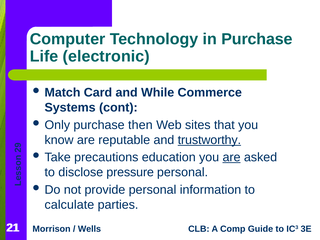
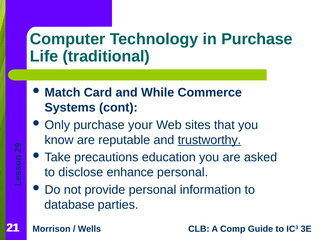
electronic: electronic -> traditional (106, 56)
then: then -> your (140, 125)
are underline: present -> none (232, 157)
pressure: pressure -> enhance (130, 172)
calculate: calculate -> database (69, 205)
